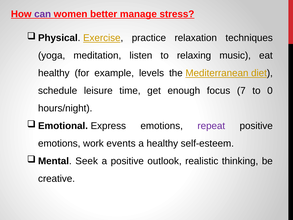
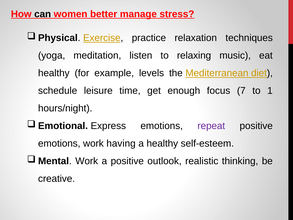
can colour: purple -> black (43, 14)
0: 0 -> 1 (270, 91)
events: events -> having (121, 143)
Seek: Seek -> Work (87, 161)
